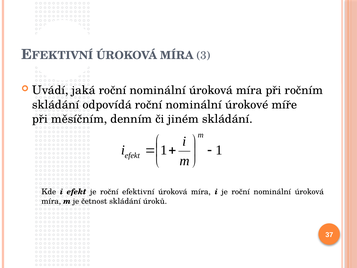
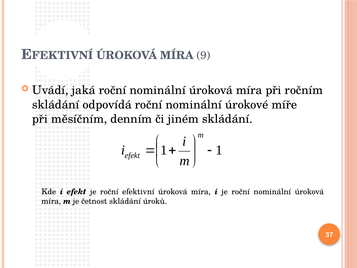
3: 3 -> 9 (203, 55)
